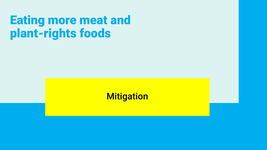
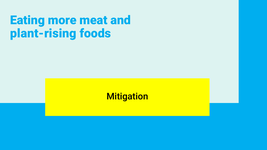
plant-rights: plant-rights -> plant-rising (43, 33)
